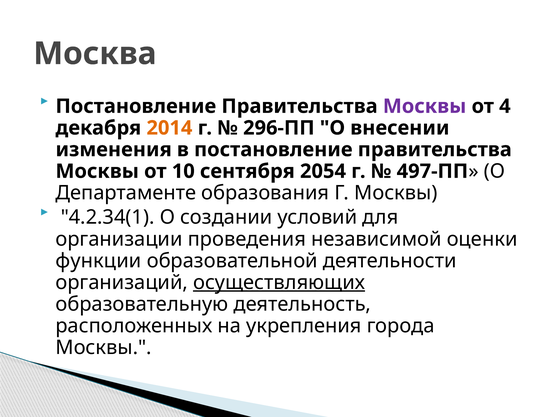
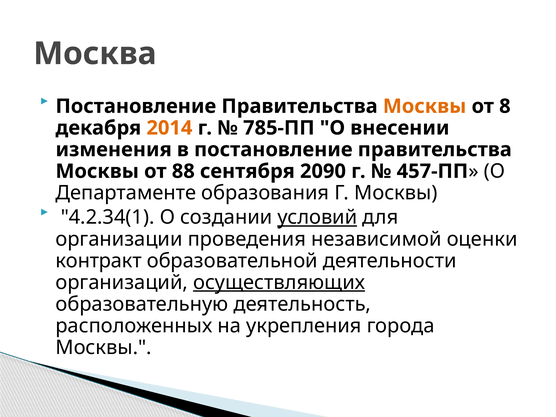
Москвы colour: purple -> orange (425, 106)
4: 4 -> 8 (505, 106)
296-ПП: 296-ПП -> 785-ПП (279, 128)
10: 10 -> 88 (183, 171)
2054: 2054 -> 2090 (323, 171)
497-ПП: 497-ПП -> 457-ПП (432, 171)
условий underline: none -> present (317, 217)
функции: функции -> контракт (99, 261)
